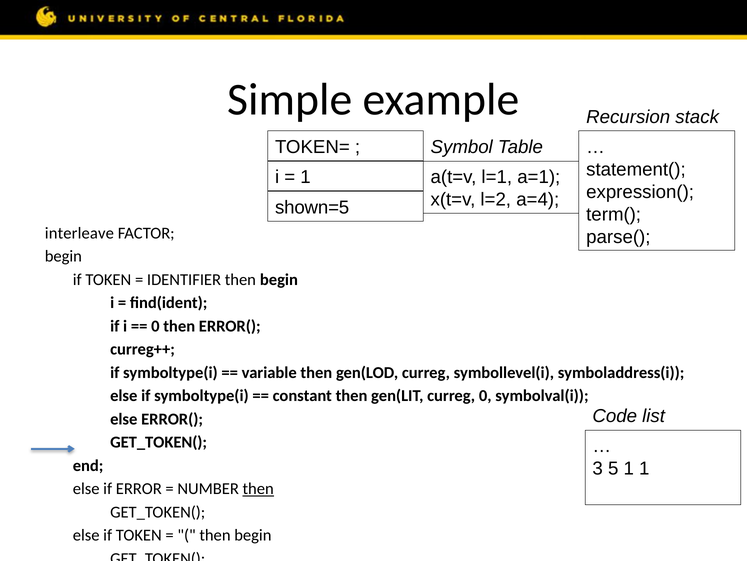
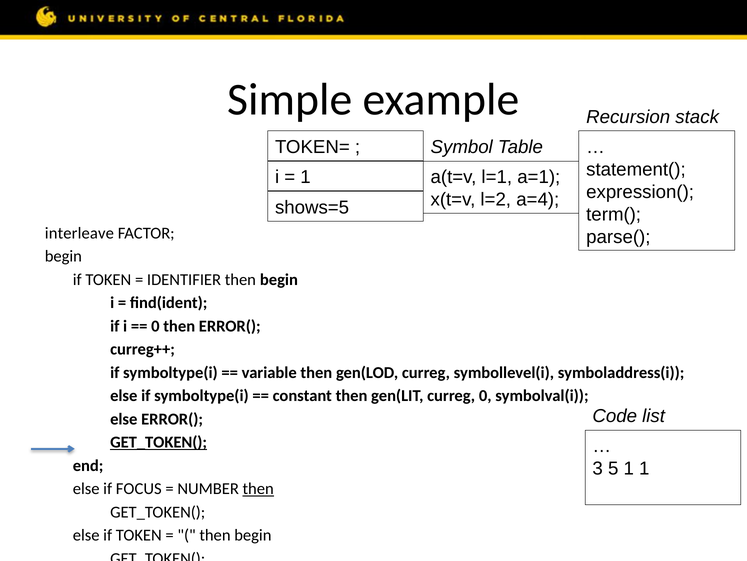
shown=5: shown=5 -> shows=5 (312, 207)
GET_TOKEN( underline: none -> present (159, 442)
if ERROR: ERROR -> FOCUS (139, 488)
